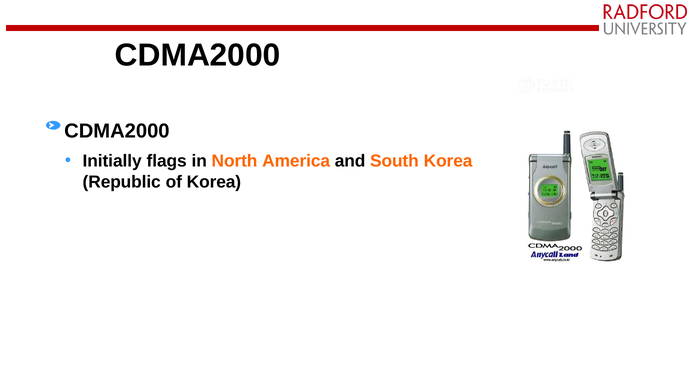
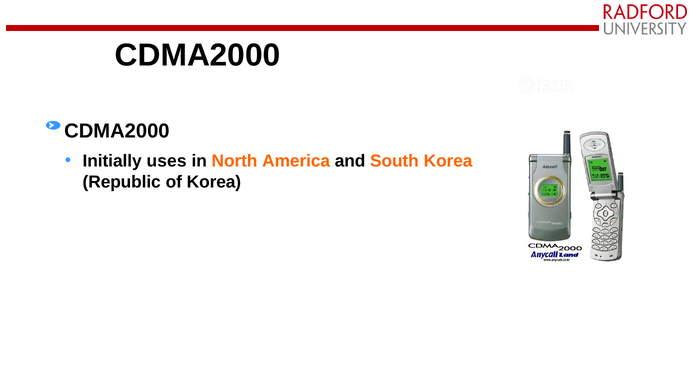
flags: flags -> uses (167, 161)
